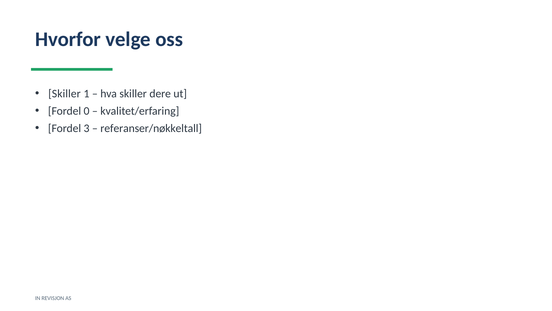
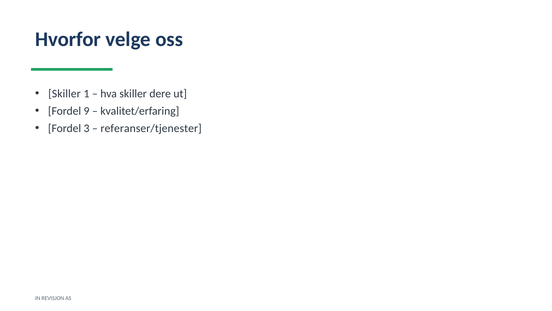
0: 0 -> 9 (87, 111)
referanser/nøkkeltall: referanser/nøkkeltall -> referanser/tjenester (151, 128)
